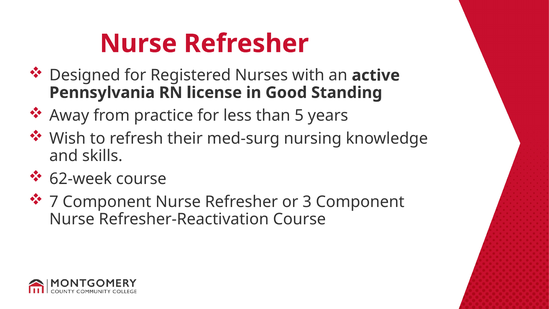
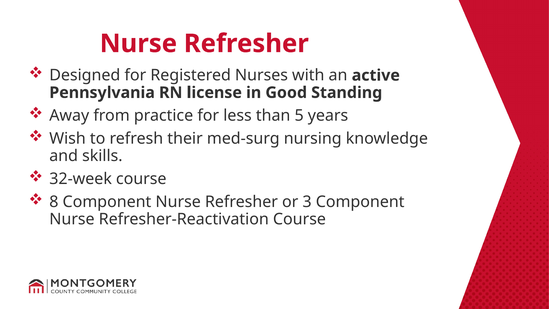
62-week: 62-week -> 32-week (81, 179)
7: 7 -> 8 (54, 202)
